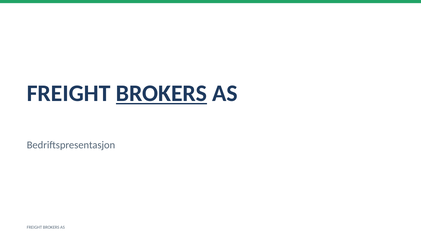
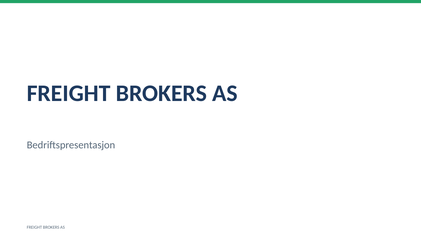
BROKERS underline: present -> none (161, 93)
